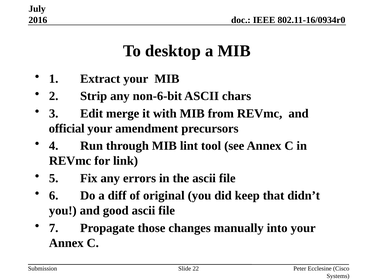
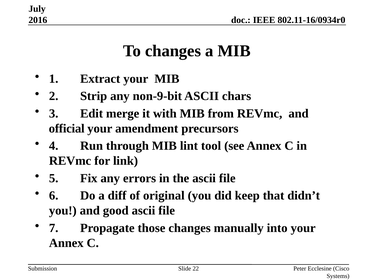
To desktop: desktop -> changes (173, 51)
non-6-bit: non-6-bit -> non-9-bit (157, 96)
